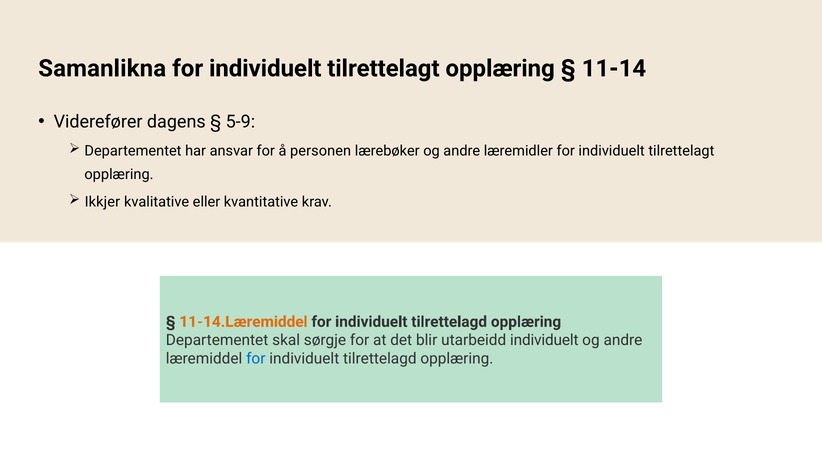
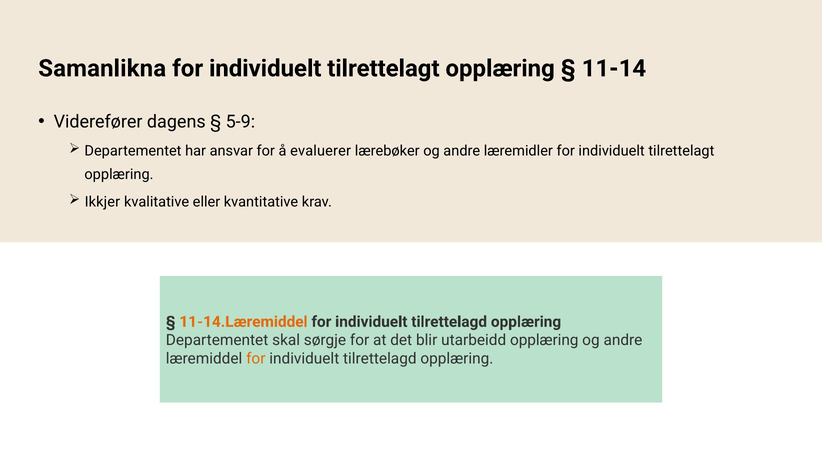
personen: personen -> evaluerer (321, 151)
utarbeidd individuelt: individuelt -> opplæring (544, 341)
for colour: blue -> orange (256, 359)
